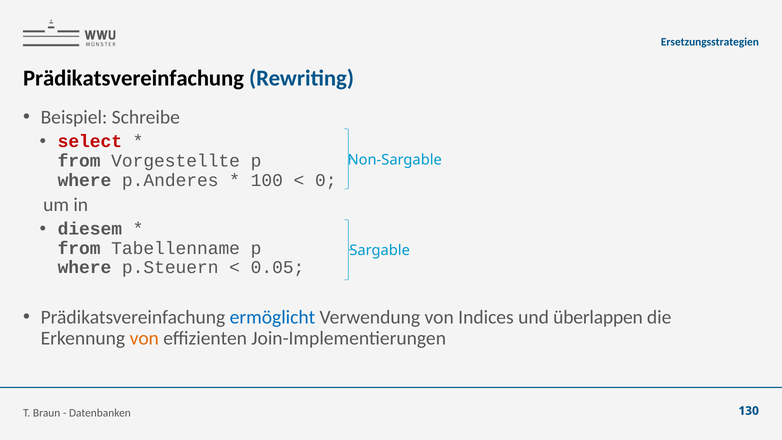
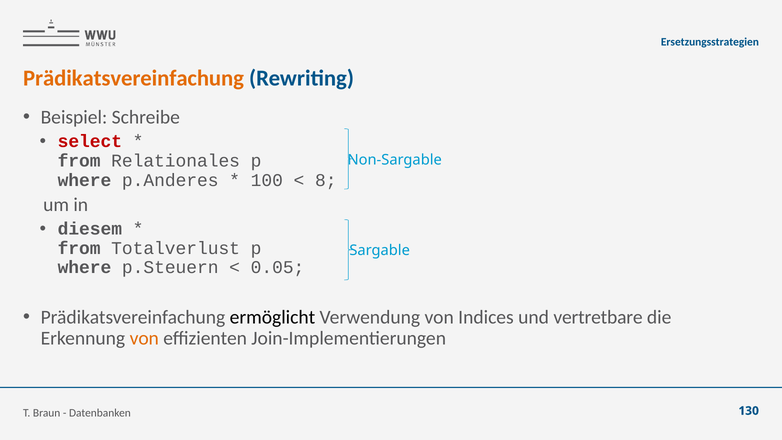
Prädikatsvereinfachung colour: black -> orange (134, 78)
Vorgestellte: Vorgestellte -> Relationales (176, 161)
0: 0 -> 8 (326, 180)
Tabellenname: Tabellenname -> Totalverlust (176, 248)
ermöglicht colour: blue -> black (272, 317)
überlappen: überlappen -> vertretbare (598, 317)
